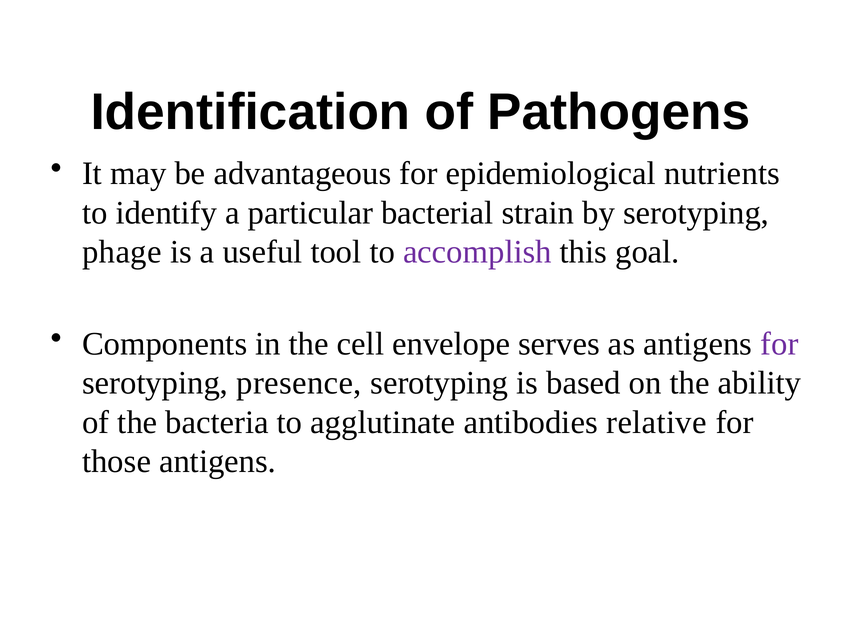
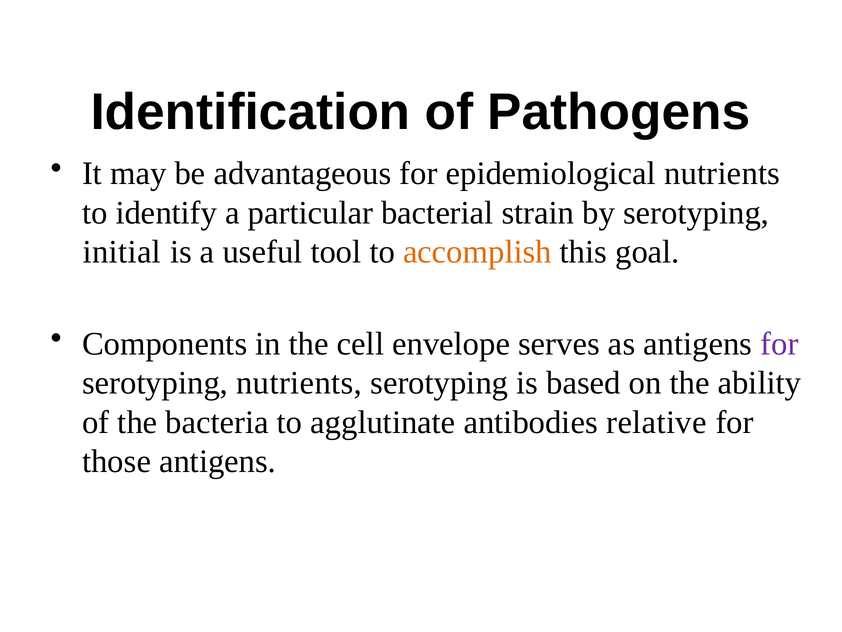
phage: phage -> initial (122, 252)
accomplish colour: purple -> orange (477, 252)
serotyping presence: presence -> nutrients (299, 383)
